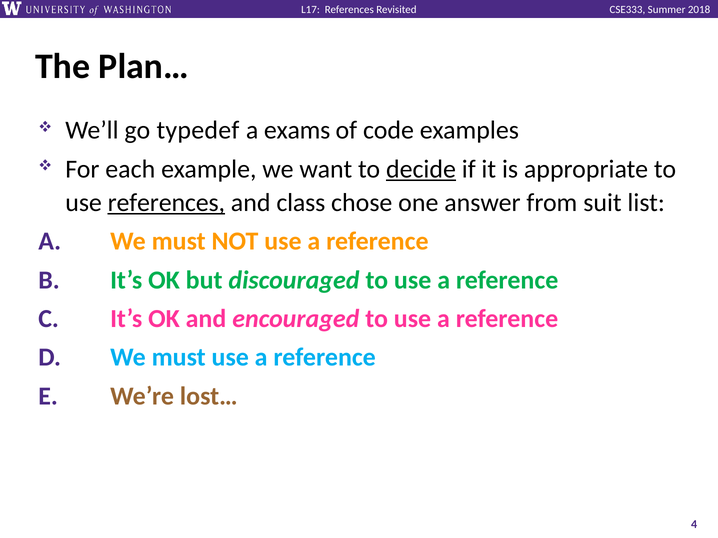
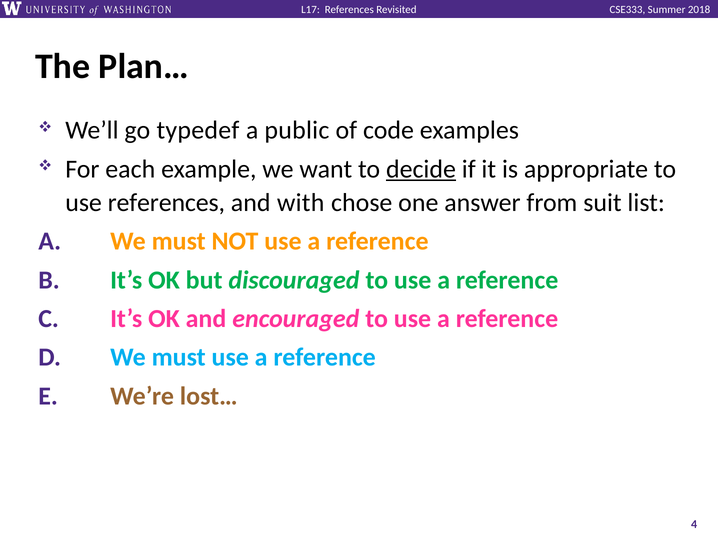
exams: exams -> public (297, 130)
references underline: present -> none (166, 203)
class: class -> with (301, 203)
